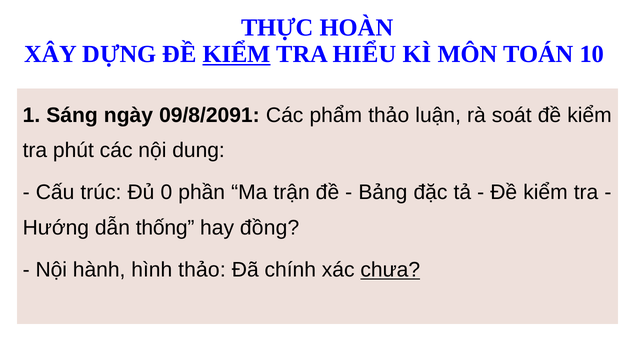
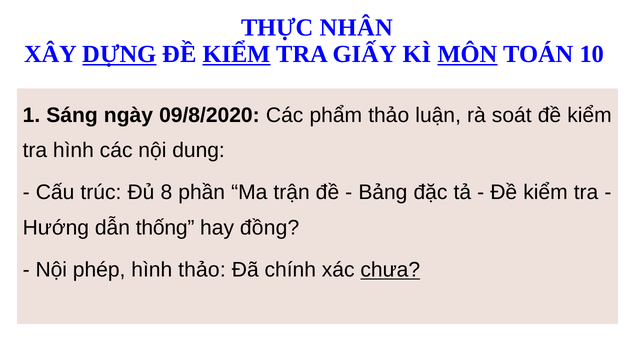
HOÀN: HOÀN -> NHÂN (356, 28)
DỰNG underline: none -> present (119, 54)
HIỂU: HIỂU -> GIẤY (365, 54)
MÔN underline: none -> present (468, 54)
09/8/2091: 09/8/2091 -> 09/8/2020 (209, 115)
tra phút: phút -> hình (73, 150)
0: 0 -> 8 (166, 192)
hành: hành -> phép (99, 270)
